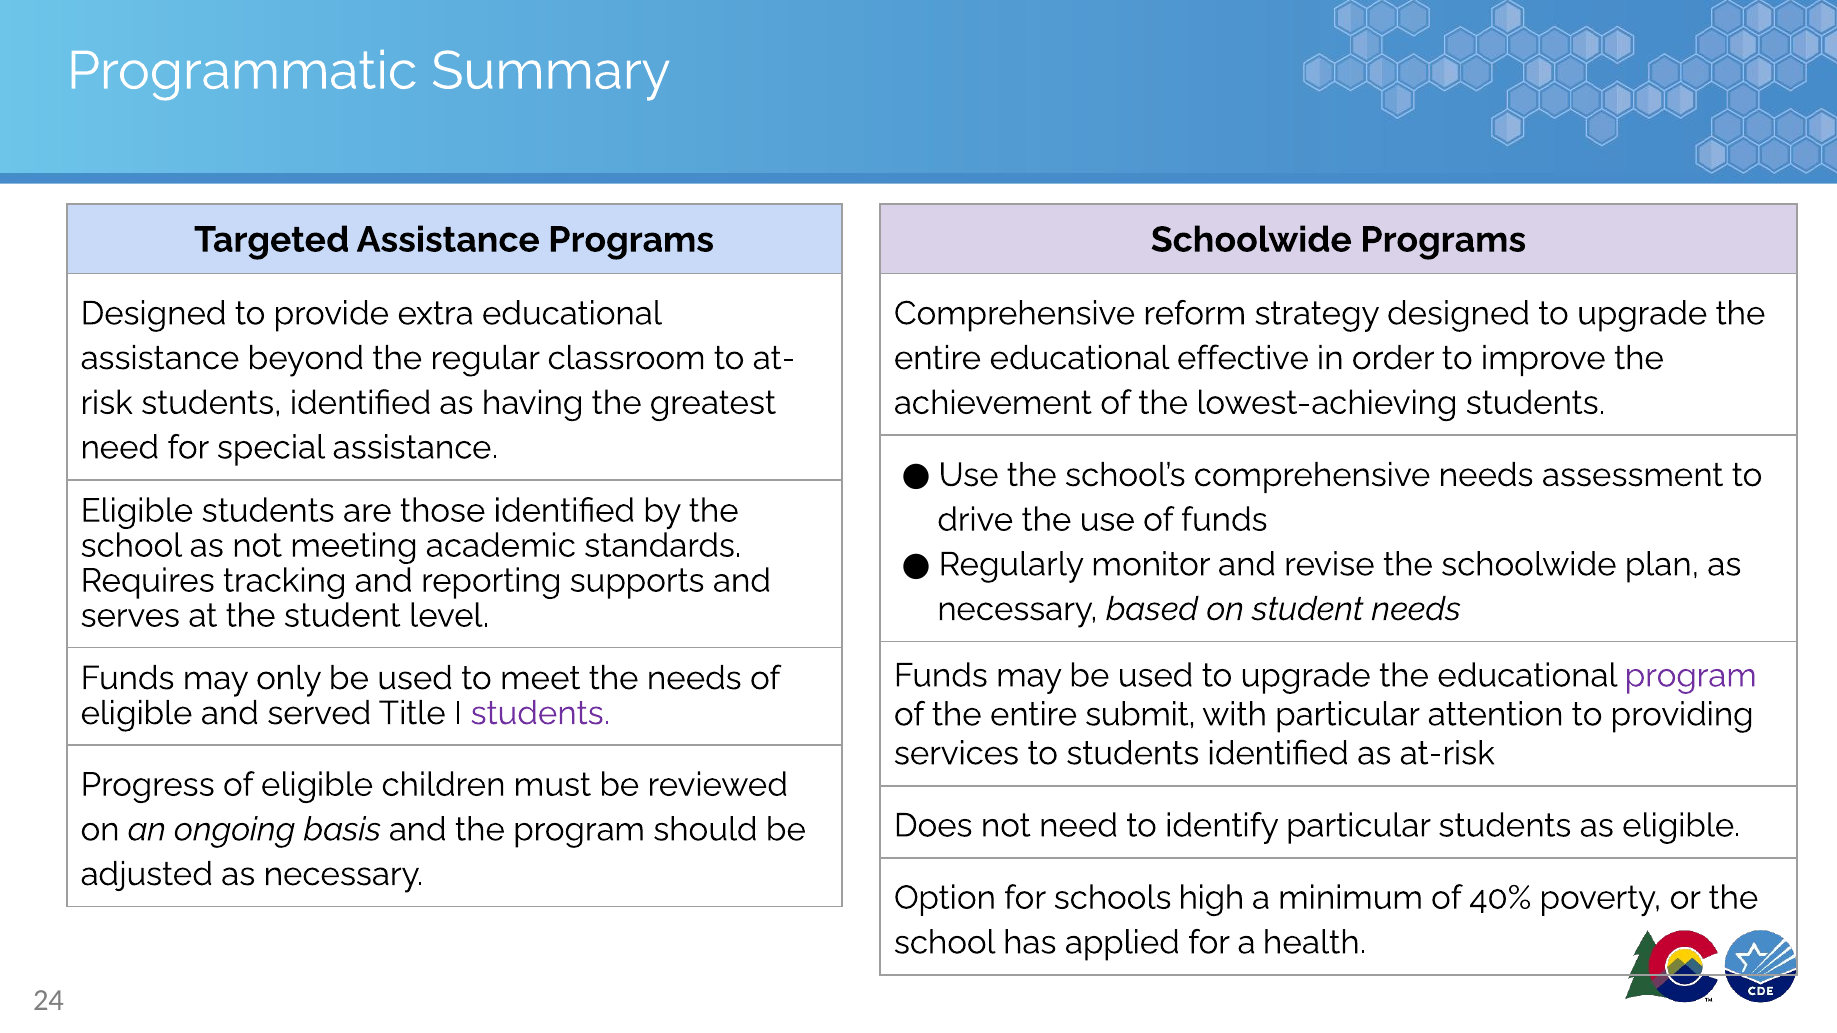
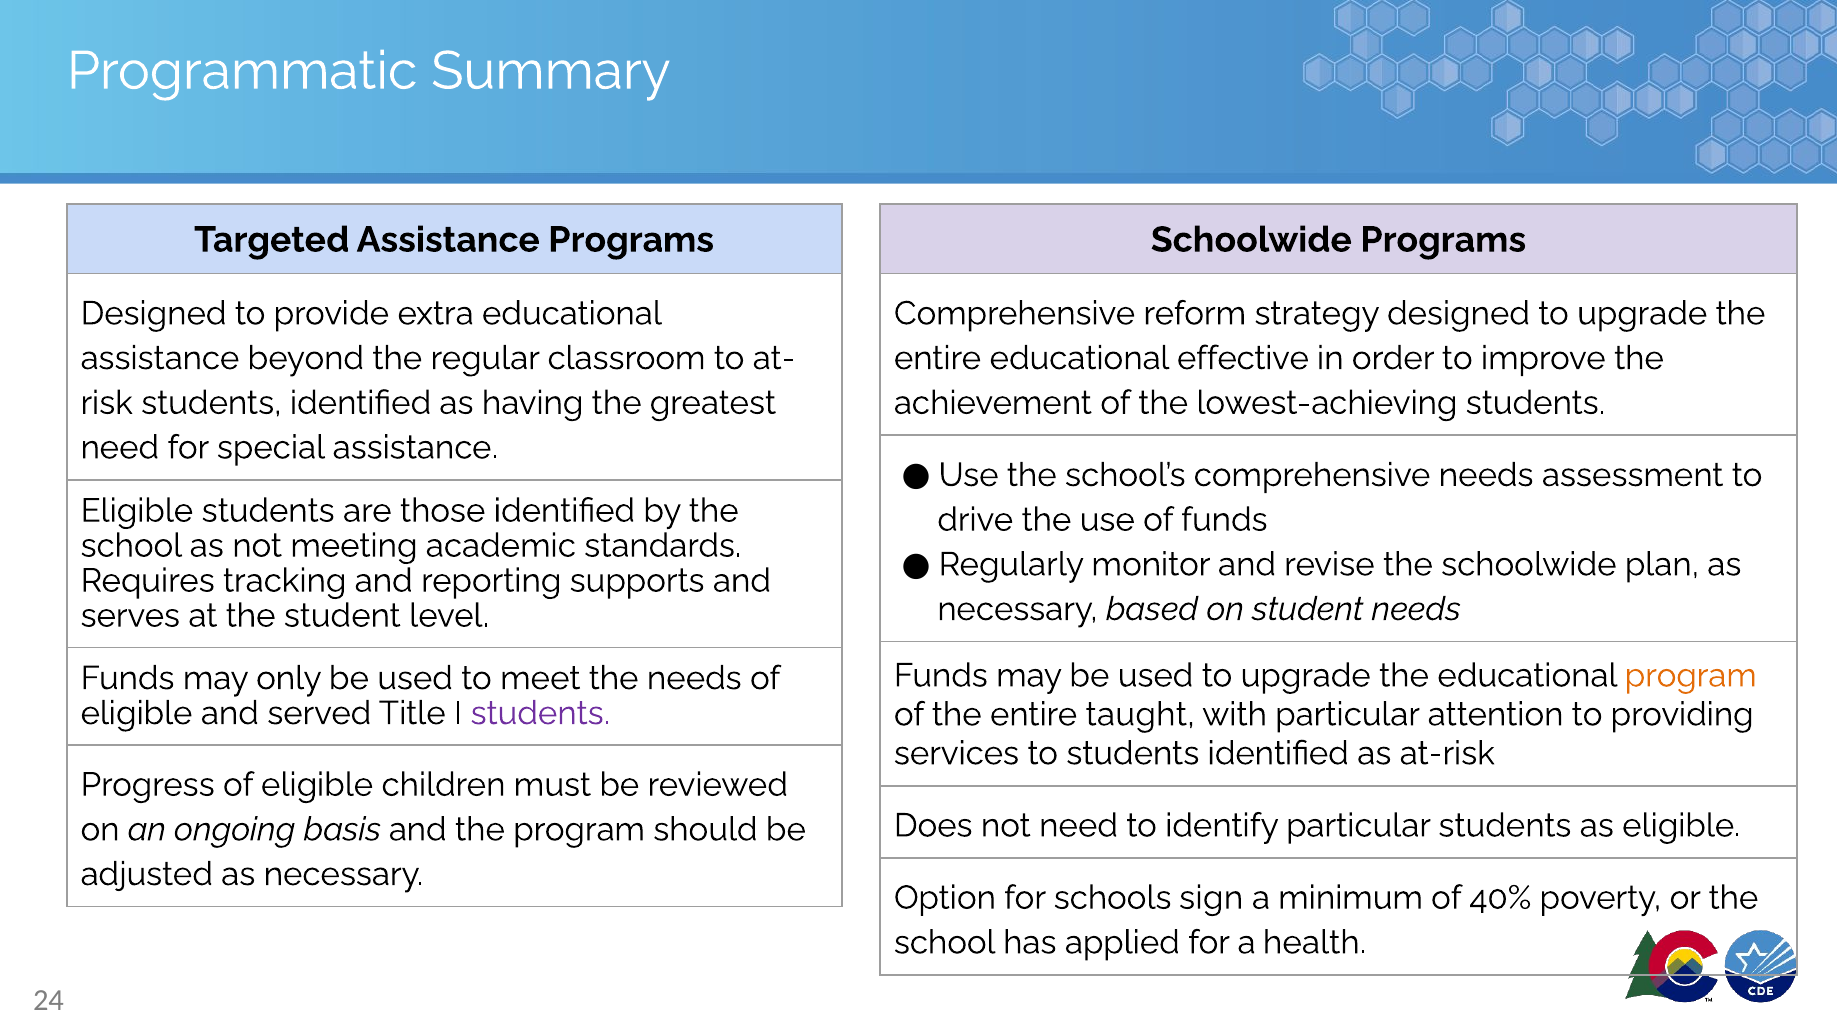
program colour: purple -> orange (1691, 676)
submit: submit -> taught (1140, 715)
high: high -> sign (1211, 898)
